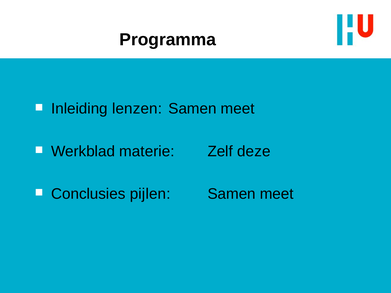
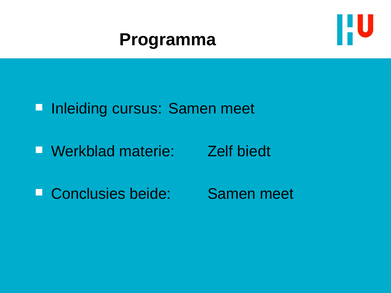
lenzen: lenzen -> cursus (137, 109)
deze: deze -> biedt (254, 151)
pijlen: pijlen -> beide (150, 194)
